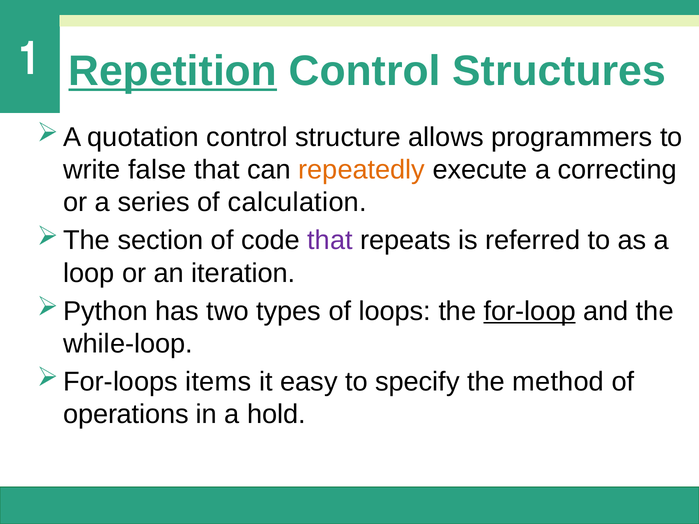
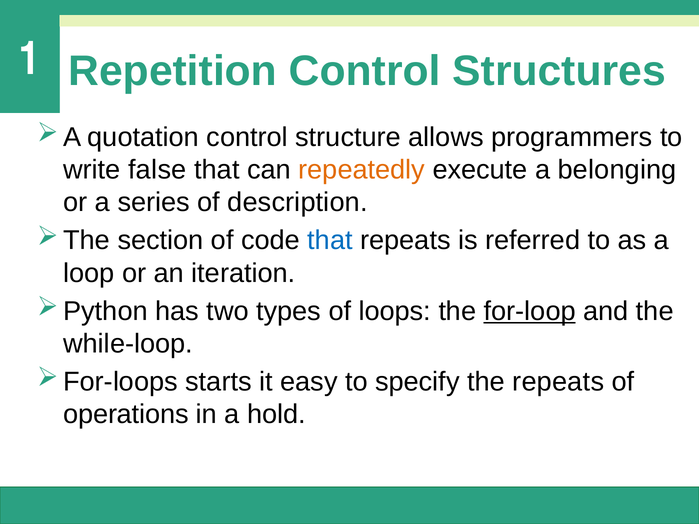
Repetition underline: present -> none (173, 71)
correcting: correcting -> belonging (617, 170)
calculation: calculation -> description (298, 203)
that colour: purple -> blue (330, 241)
items: items -> starts (219, 382)
the method: method -> repeats (558, 382)
